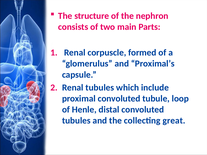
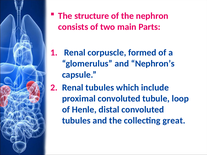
Proximal’s: Proximal’s -> Nephron’s (153, 64)
